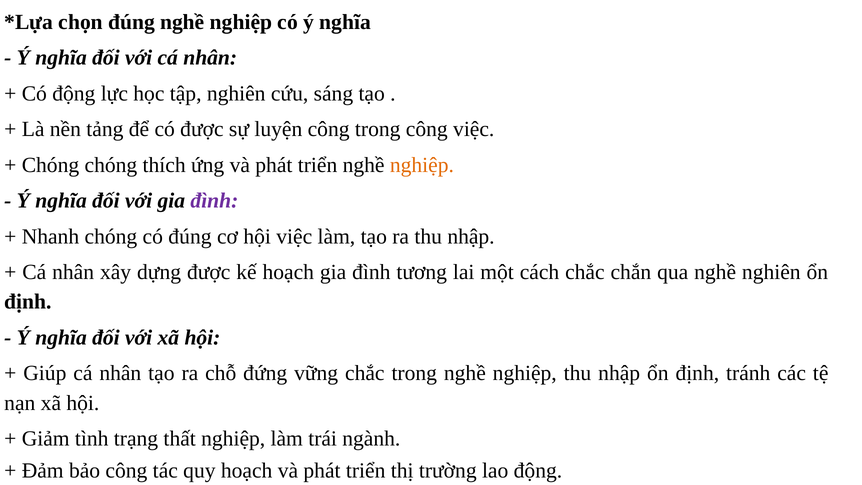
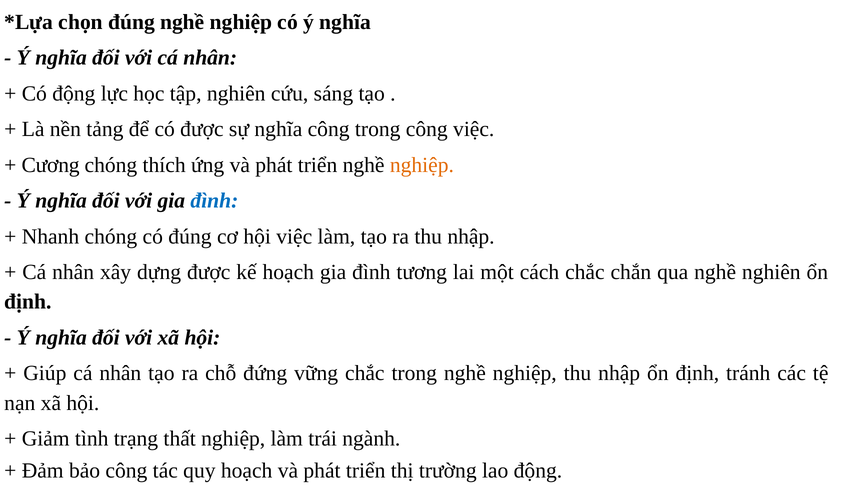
sự luyện: luyện -> nghĩa (278, 129)
Chóng: Chóng -> Cương (51, 165)
đình colour: purple -> blue (214, 201)
